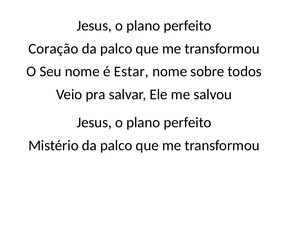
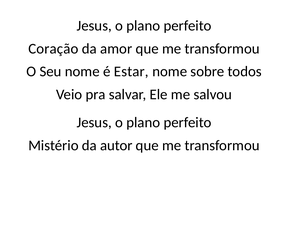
palco: palco -> amor (116, 49)
Mistério da palco: palco -> autor (116, 145)
